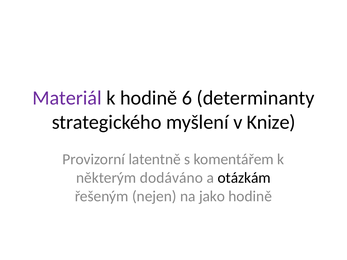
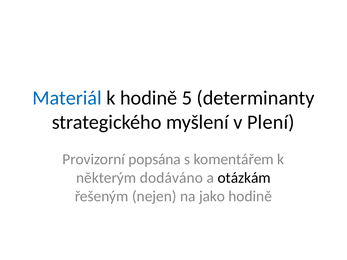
Materiál colour: purple -> blue (67, 98)
6: 6 -> 5 (187, 98)
Knize: Knize -> Plení (271, 122)
latentně: latentně -> popsána (155, 160)
